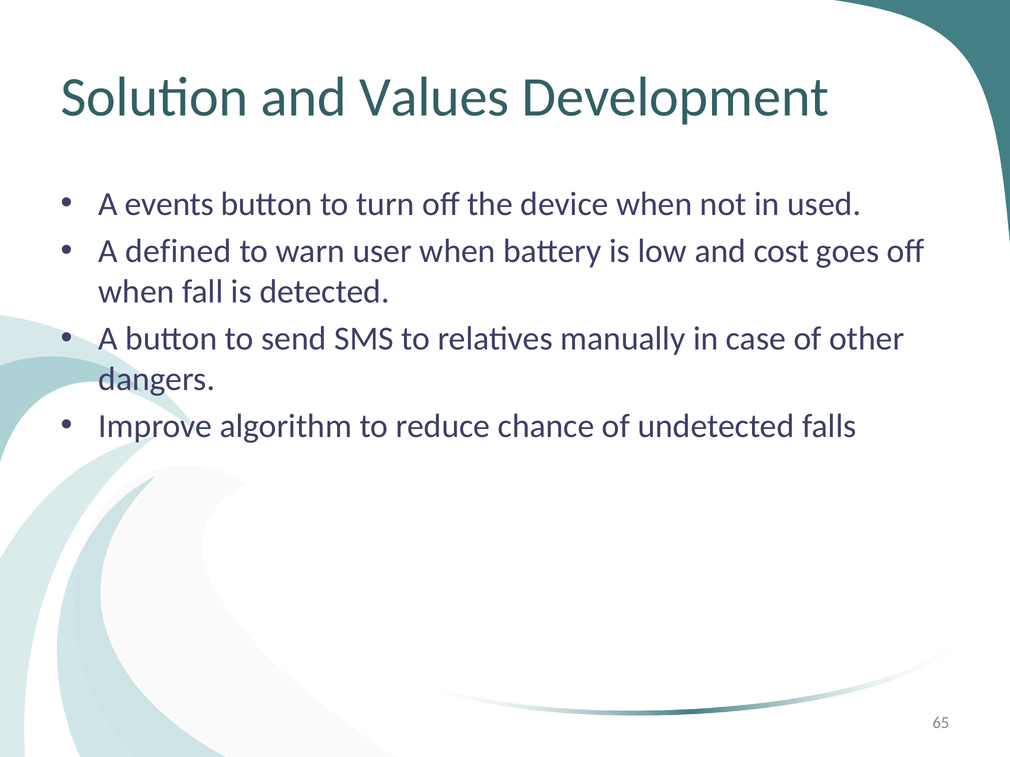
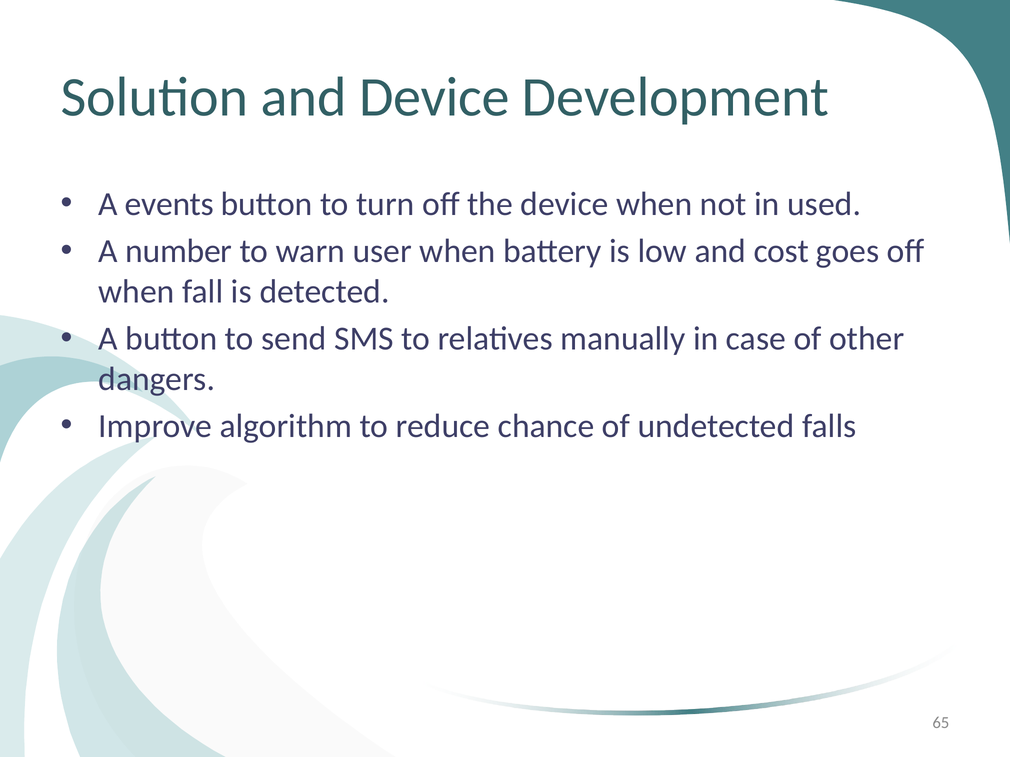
and Values: Values -> Device (434, 97)
defined: defined -> number (179, 251)
